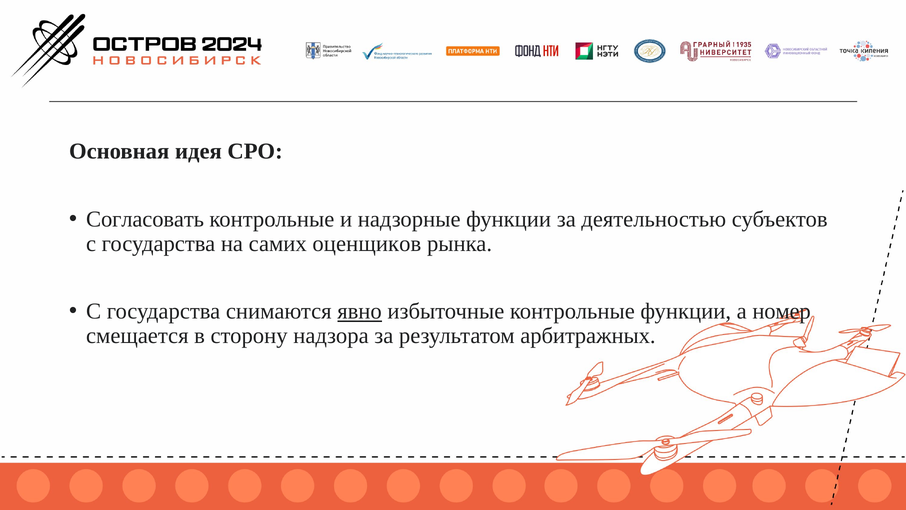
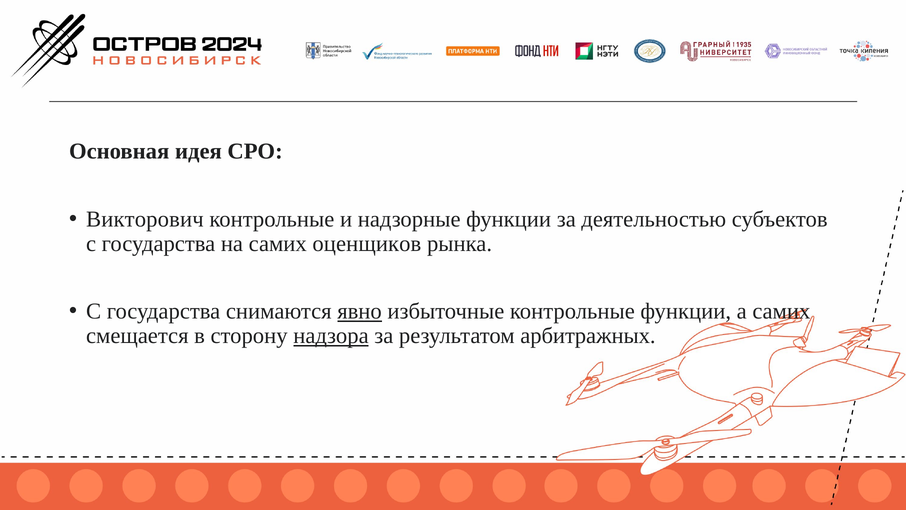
Согласовать: Согласовать -> Викторович (145, 219)
а номер: номер -> самих (781, 311)
надзора underline: none -> present (331, 336)
